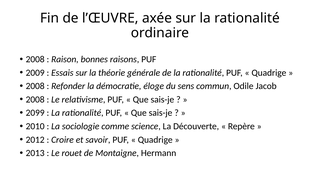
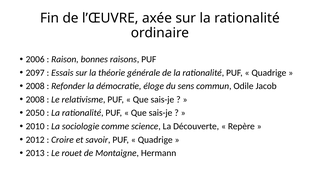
2008: 2008 -> 2006 (35, 59)
2009: 2009 -> 2097 (35, 72)
2099: 2099 -> 2050 (35, 113)
